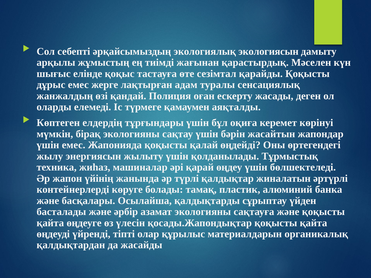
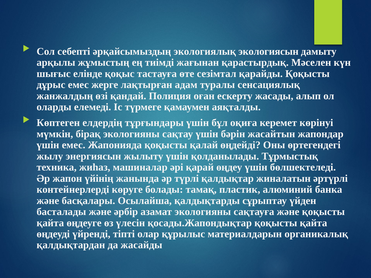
деген: деген -> алып (308, 96)
